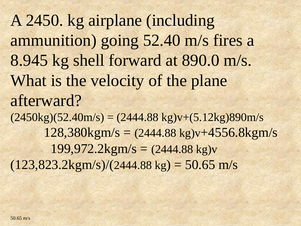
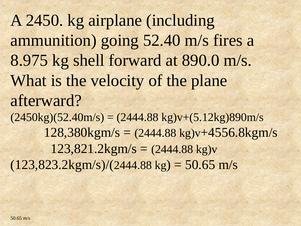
8.945: 8.945 -> 8.975 (29, 60)
199,972.2kgm/s: 199,972.2kgm/s -> 123,821.2kgm/s (94, 148)
